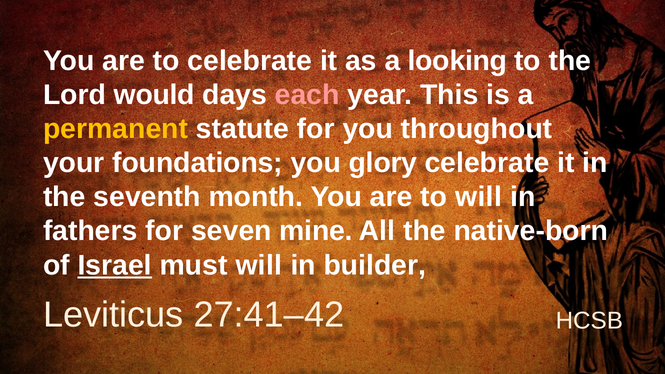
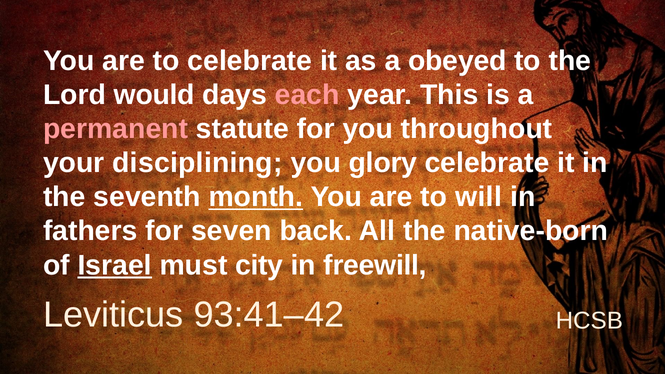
looking: looking -> obeyed (457, 61)
permanent colour: yellow -> pink (116, 129)
foundations: foundations -> disciplining (197, 163)
month underline: none -> present (256, 197)
mine: mine -> back (316, 231)
must will: will -> city (259, 265)
builder: builder -> freewill (375, 265)
27:41–42: 27:41–42 -> 93:41–42 (269, 315)
